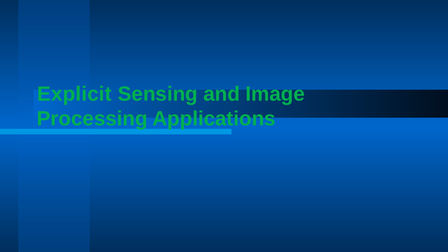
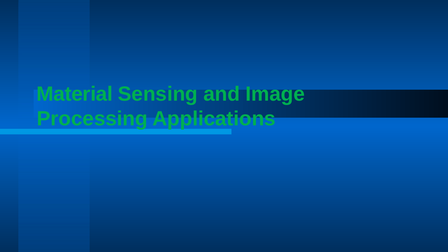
Explicit: Explicit -> Material (75, 94)
